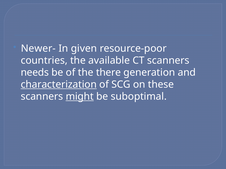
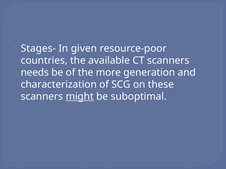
Newer-: Newer- -> Stages- (38, 49)
there: there -> more (108, 73)
characterization underline: present -> none (59, 85)
